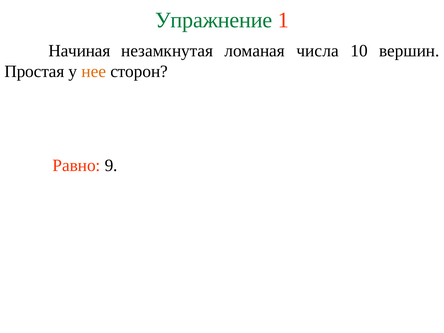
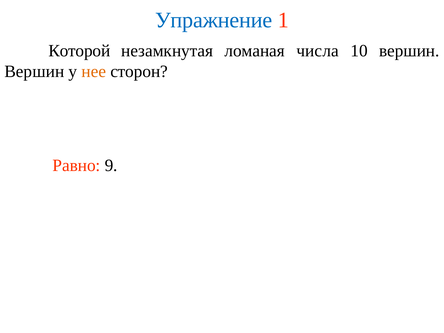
Упражнение colour: green -> blue (214, 20)
Начиная: Начиная -> Которой (79, 51)
Простая: Простая -> Вершин (34, 72)
